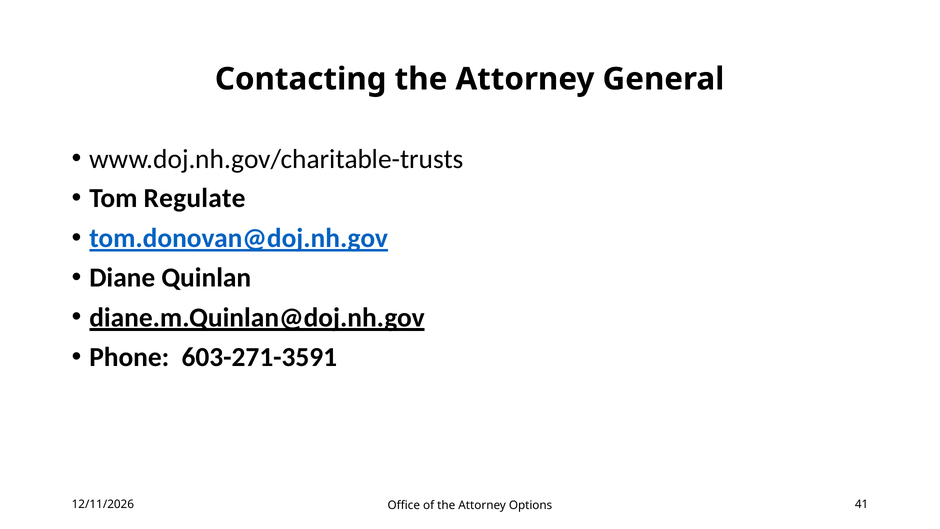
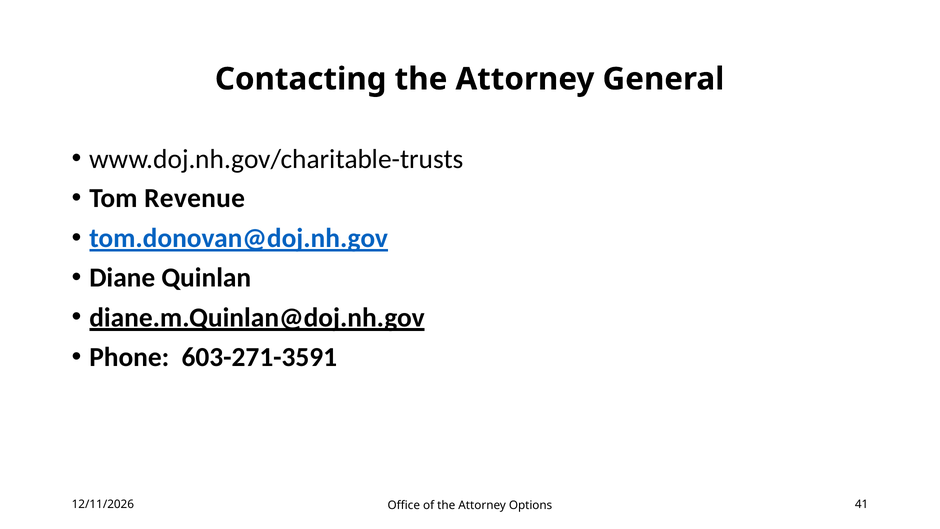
Regulate: Regulate -> Revenue (195, 198)
